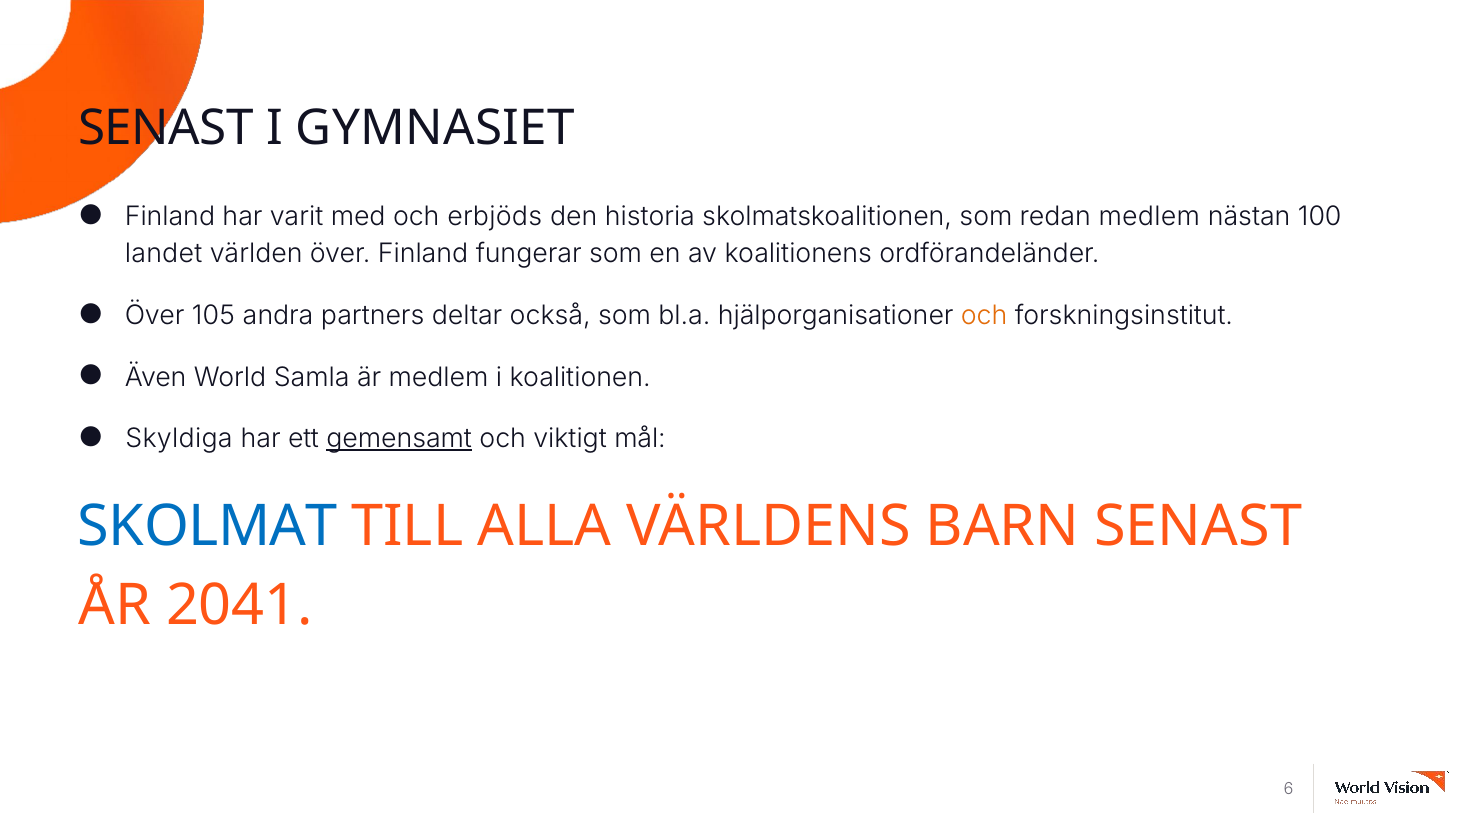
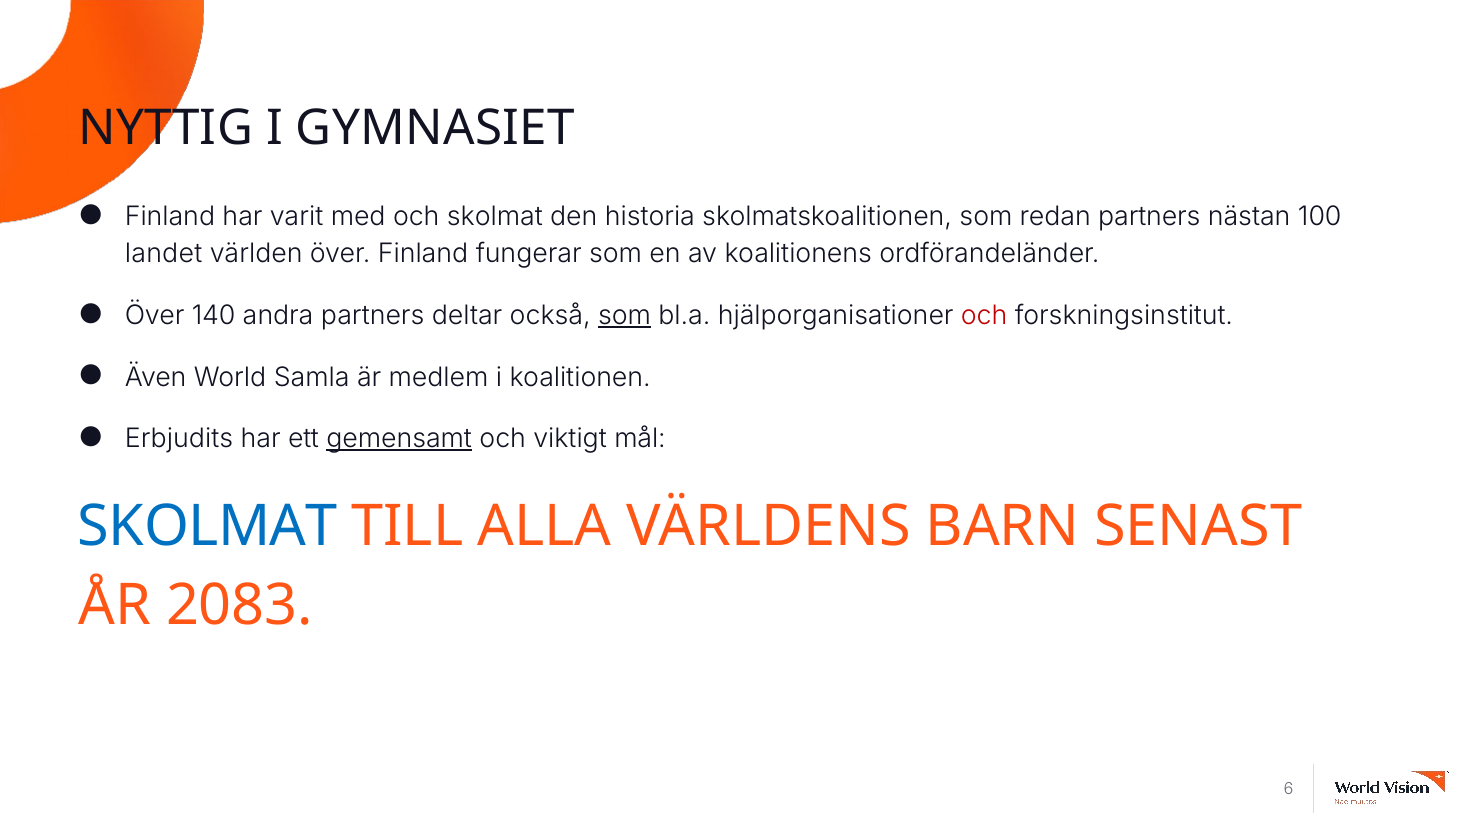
SENAST: SENAST -> NYTTIG (166, 128)
och erbjöds: erbjöds -> skolmat (495, 217)
redan medlem: medlem -> partners (1149, 217)
105: 105 -> 140 (214, 316)
som underline: none -> present (625, 316)
och colour: orange -> red (984, 316)
Skyldiga: Skyldiga -> Erbjudits (179, 439)
2041: 2041 -> 2083 (240, 606)
